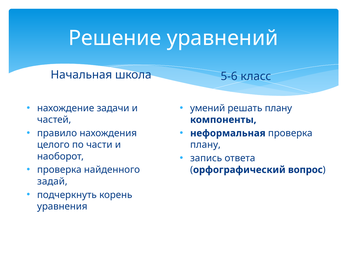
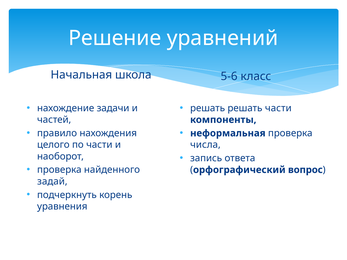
умений: умений -> решать (208, 108)
решать плану: плану -> части (278, 108)
плану: плану -> числа (205, 145)
